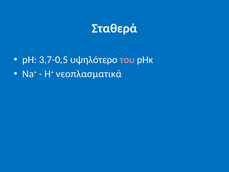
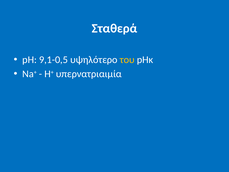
3,7-0,5: 3,7-0,5 -> 9,1-0,5 (53, 60)
του colour: pink -> yellow (127, 60)
νεοπλασματικά: νεοπλασματικά -> υπερνατριαιμία (89, 74)
